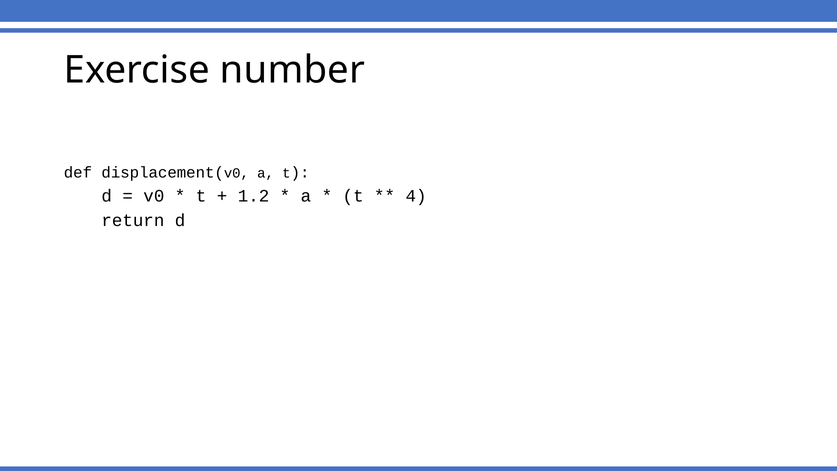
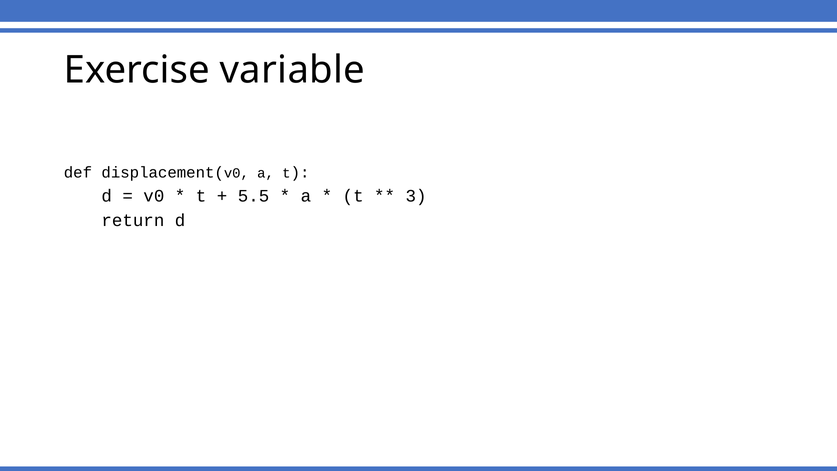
number: number -> variable (292, 70)
1.2: 1.2 -> 5.5 (254, 196)
4: 4 -> 3 (416, 196)
